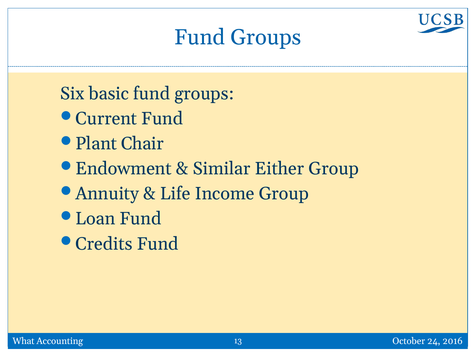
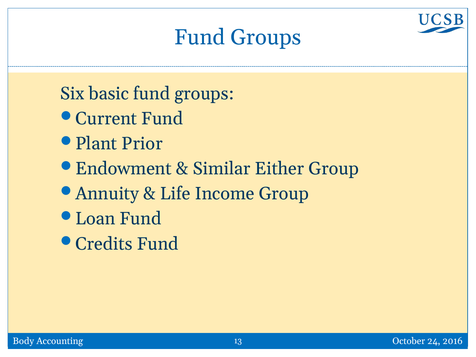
Chair: Chair -> Prior (142, 144)
What: What -> Body (23, 341)
